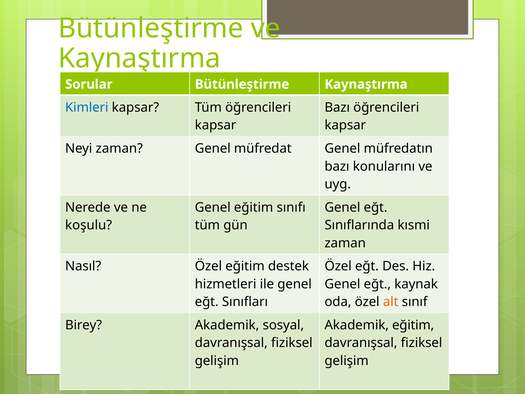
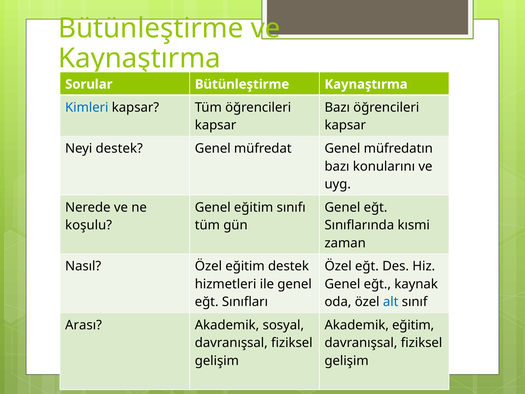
Neyi zaman: zaman -> destek (119, 148)
alt colour: orange -> blue (391, 302)
Birey: Birey -> Arası (84, 325)
